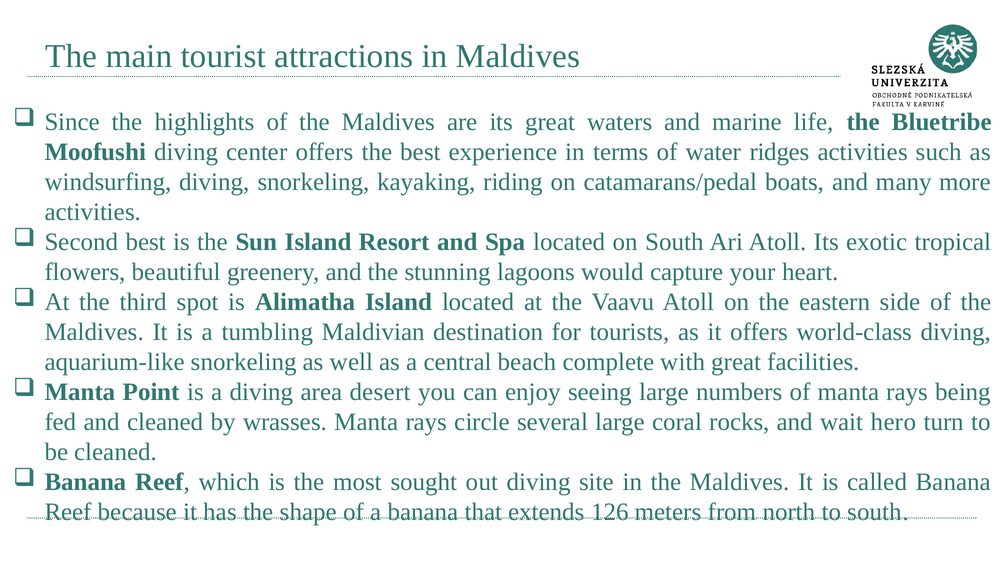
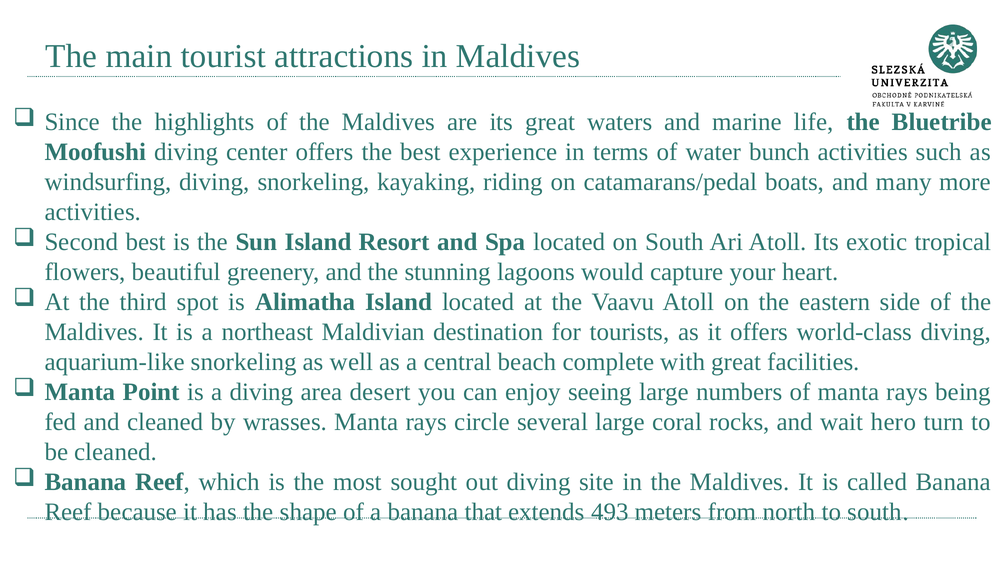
ridges: ridges -> bunch (780, 152)
tumbling: tumbling -> northeast (267, 332)
126: 126 -> 493 (610, 513)
